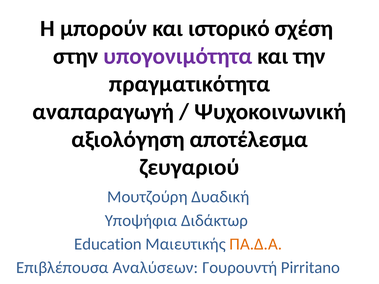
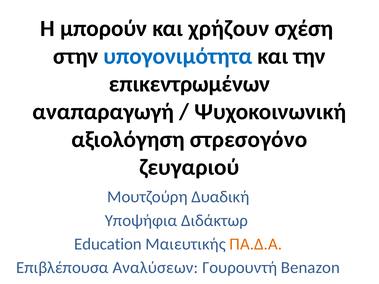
ιστορικό: ιστορικό -> χρήζουν (229, 29)
υπογονιμότητα colour: purple -> blue (178, 56)
πραγματικότητα: πραγματικότητα -> επικεντρωμένων (190, 84)
αποτέλεσμα: αποτέλεσμα -> στρεσογόνο (249, 140)
Pirritano: Pirritano -> Benazon (310, 268)
